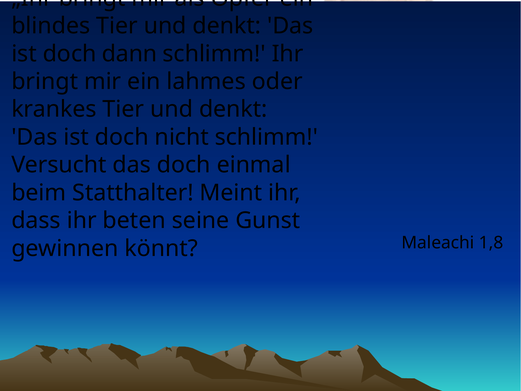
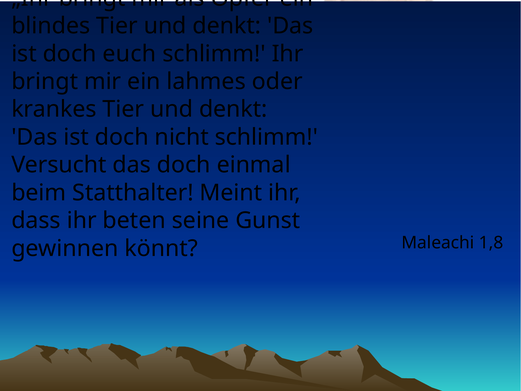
dann: dann -> euch (129, 54)
